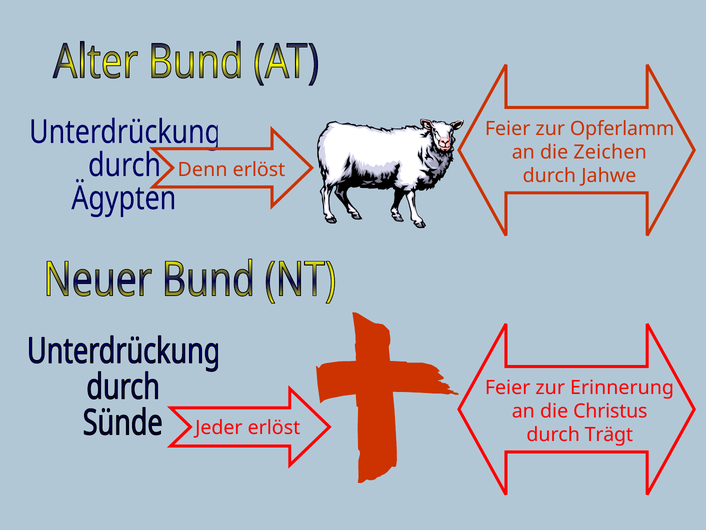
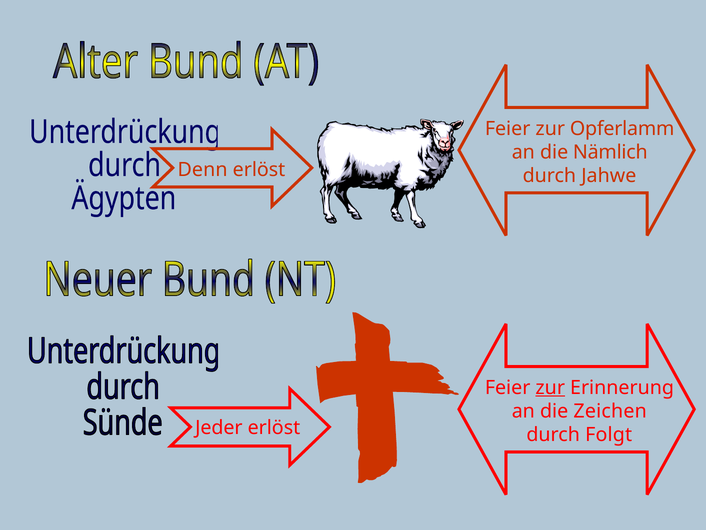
Zeichen: Zeichen -> Nämlich (610, 152)
zur underline: none -> present (550, 387)
Christus: Christus -> Zeichen (610, 411)
Trägt: Trägt -> Folgt (609, 434)
